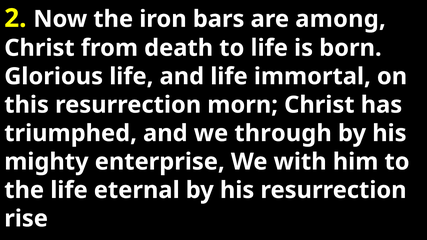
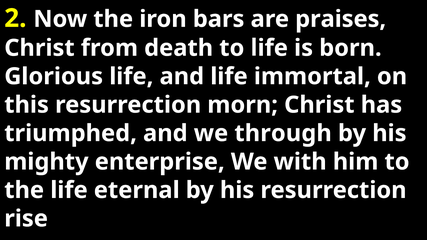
among: among -> praises (341, 19)
